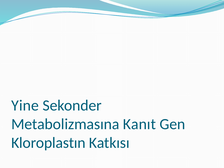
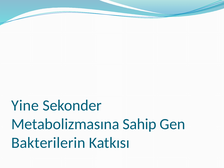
Kanıt: Kanıt -> Sahip (140, 124)
Kloroplastın: Kloroplastın -> Bakterilerin (48, 143)
